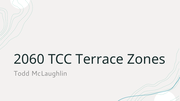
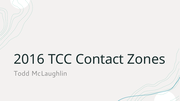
2060: 2060 -> 2016 (29, 60)
Terrace: Terrace -> Contact (100, 60)
